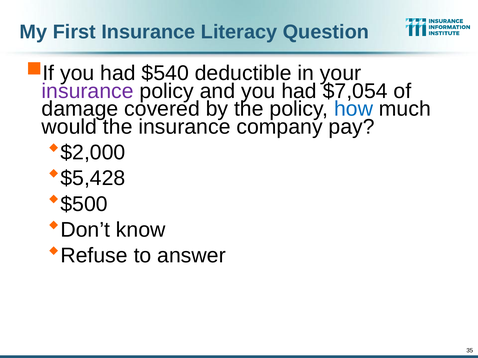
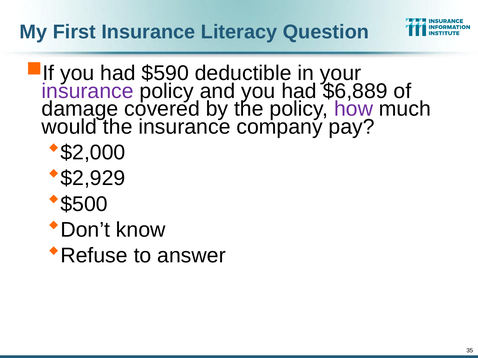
$540: $540 -> $590 (165, 73)
$7,054: $7,054 -> $6,889 (355, 91)
how colour: blue -> purple (354, 109)
$5,428: $5,428 -> $2,929 (93, 179)
